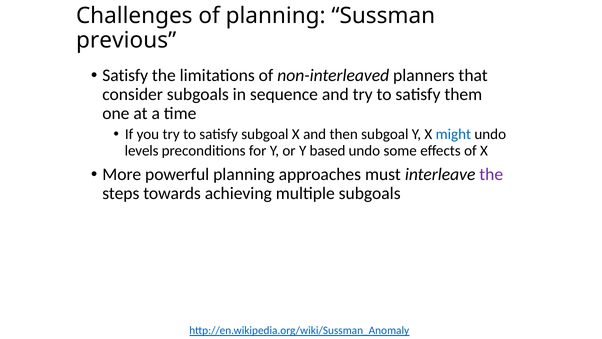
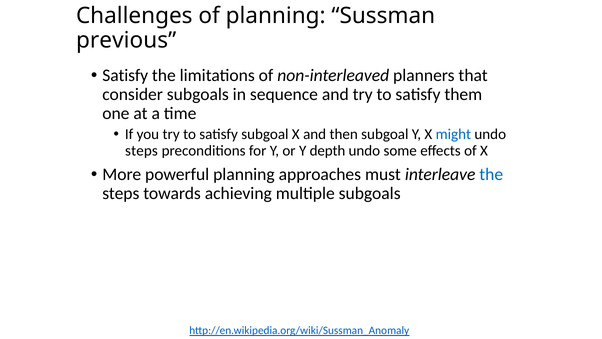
levels: levels -> steps (141, 151)
based: based -> depth (328, 151)
the colour: purple -> blue (491, 174)
